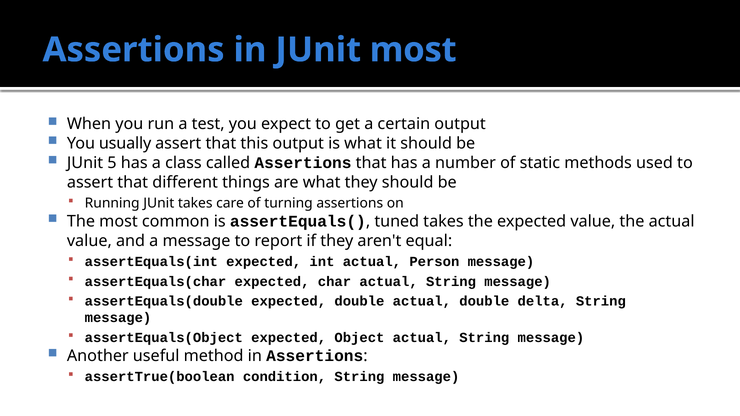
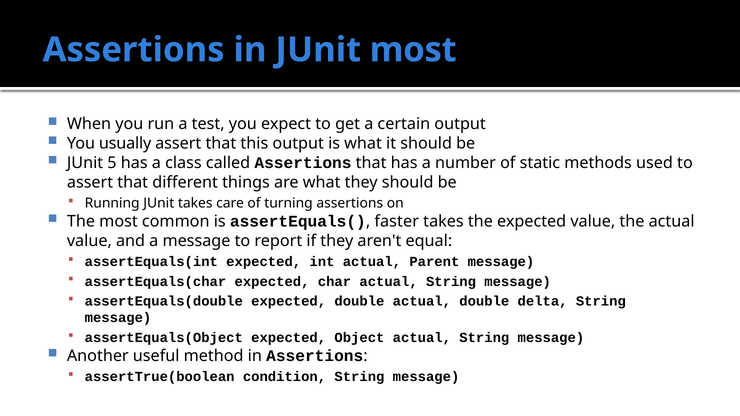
tuned: tuned -> faster (397, 222)
Person: Person -> Parent (434, 262)
